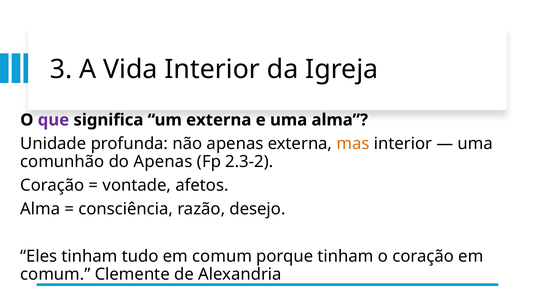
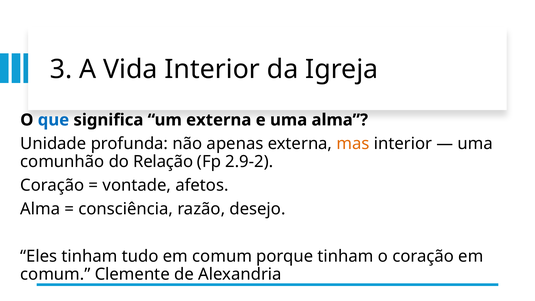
que colour: purple -> blue (53, 120)
do Apenas: Apenas -> Relação (163, 162)
2.3-2: 2.3-2 -> 2.9-2 (249, 162)
